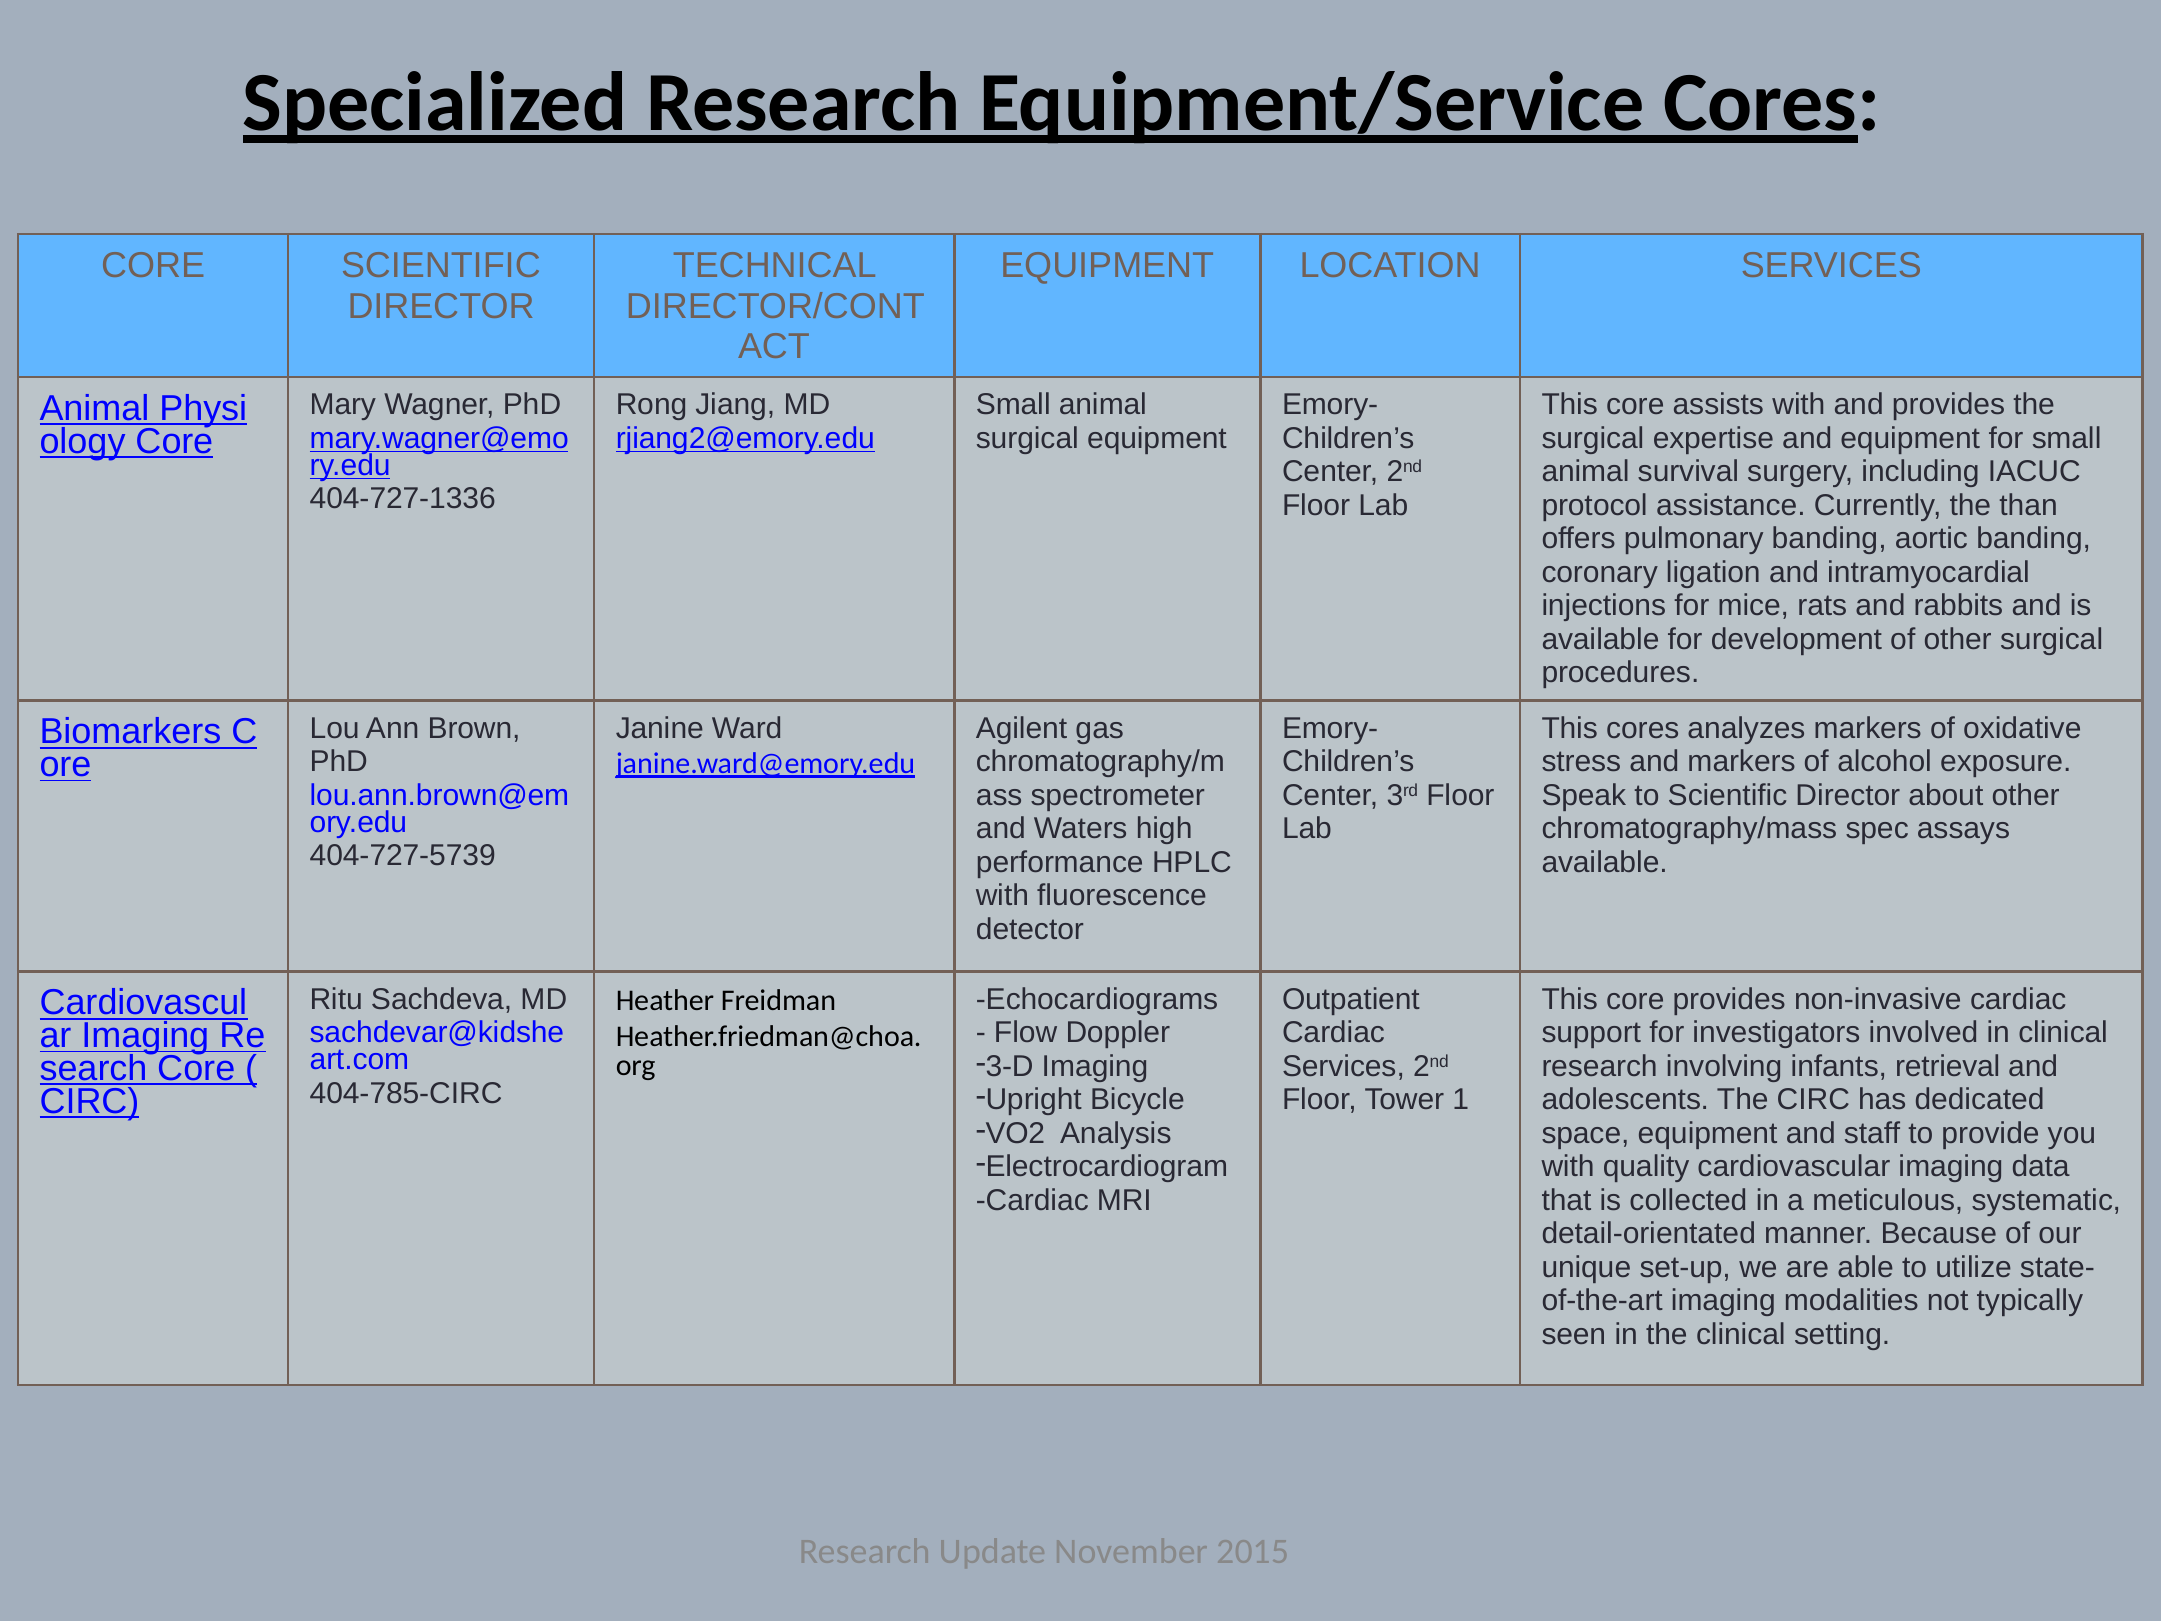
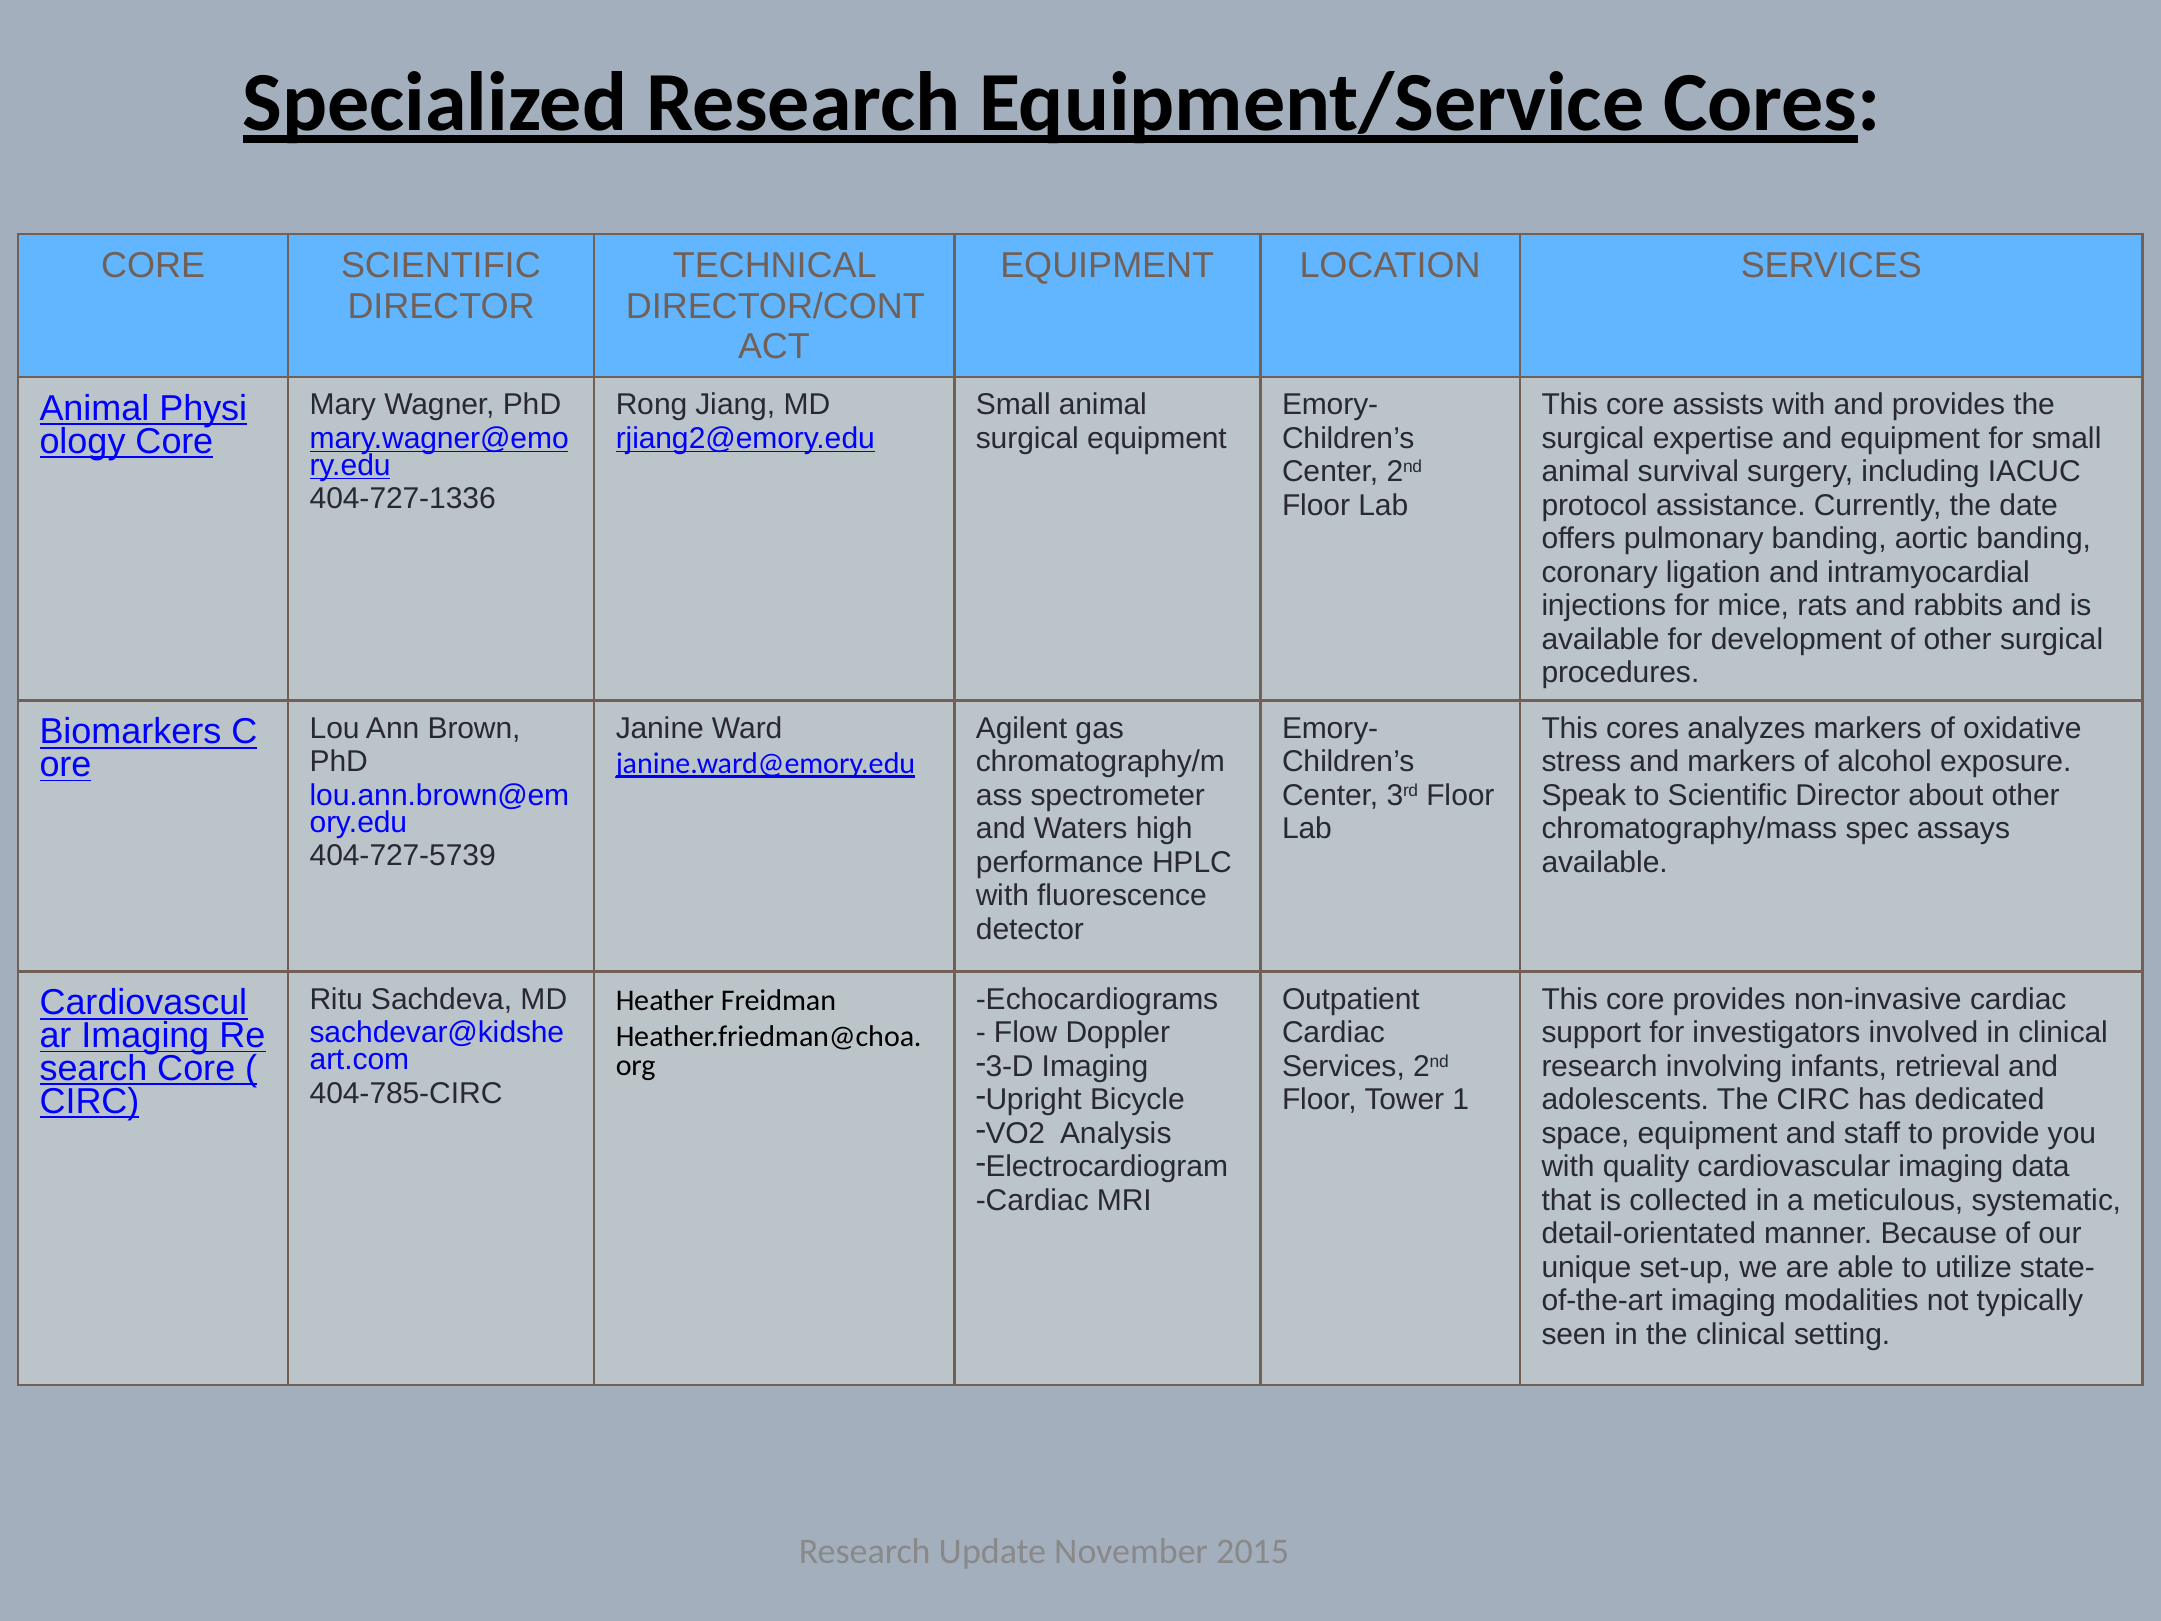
than: than -> date (2029, 505)
